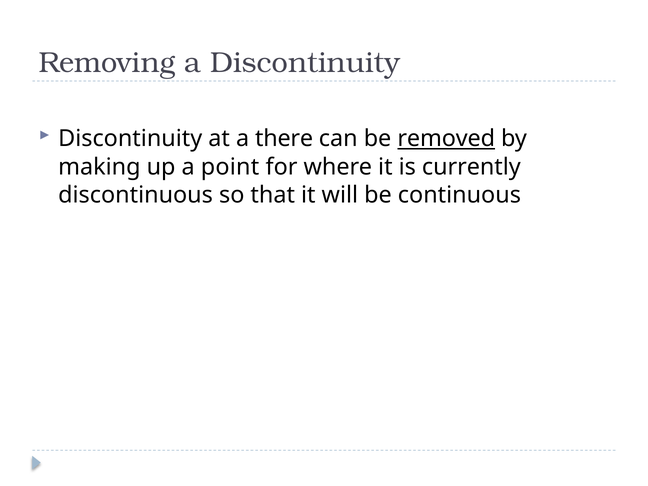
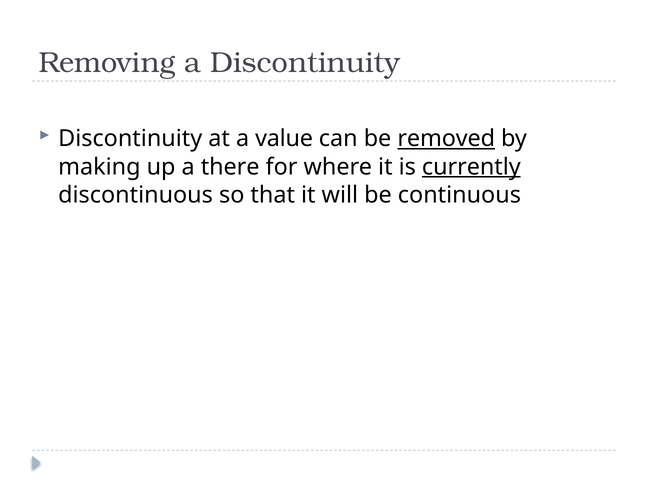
there: there -> value (284, 139)
point: point -> there (230, 167)
currently underline: none -> present (471, 167)
